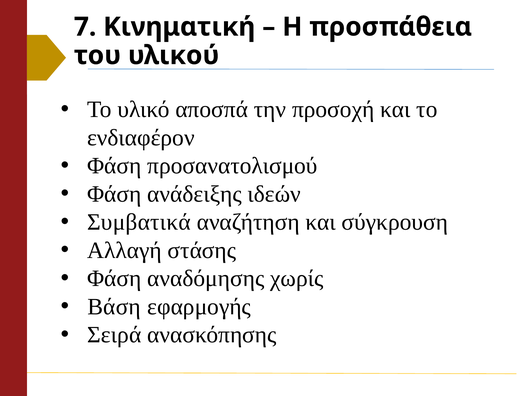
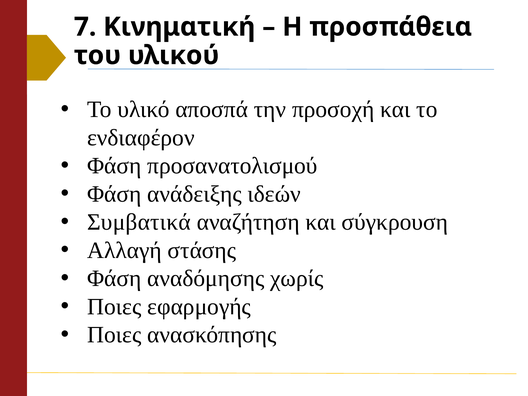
Βάση: Βάση -> Ποιες (114, 307)
Σειρά: Σειρά -> Ποιες (114, 335)
